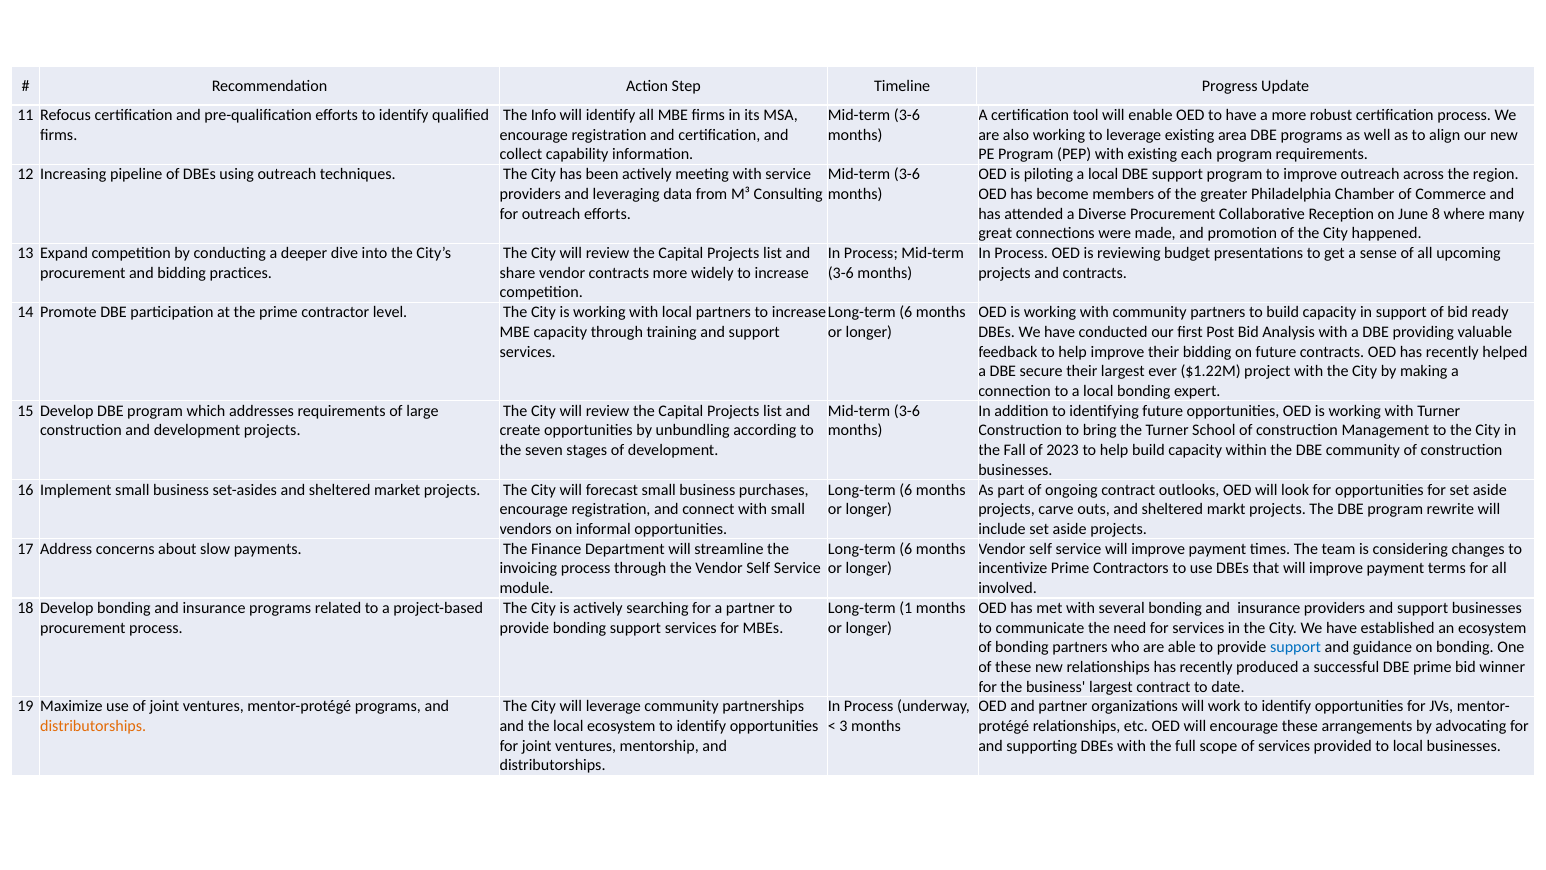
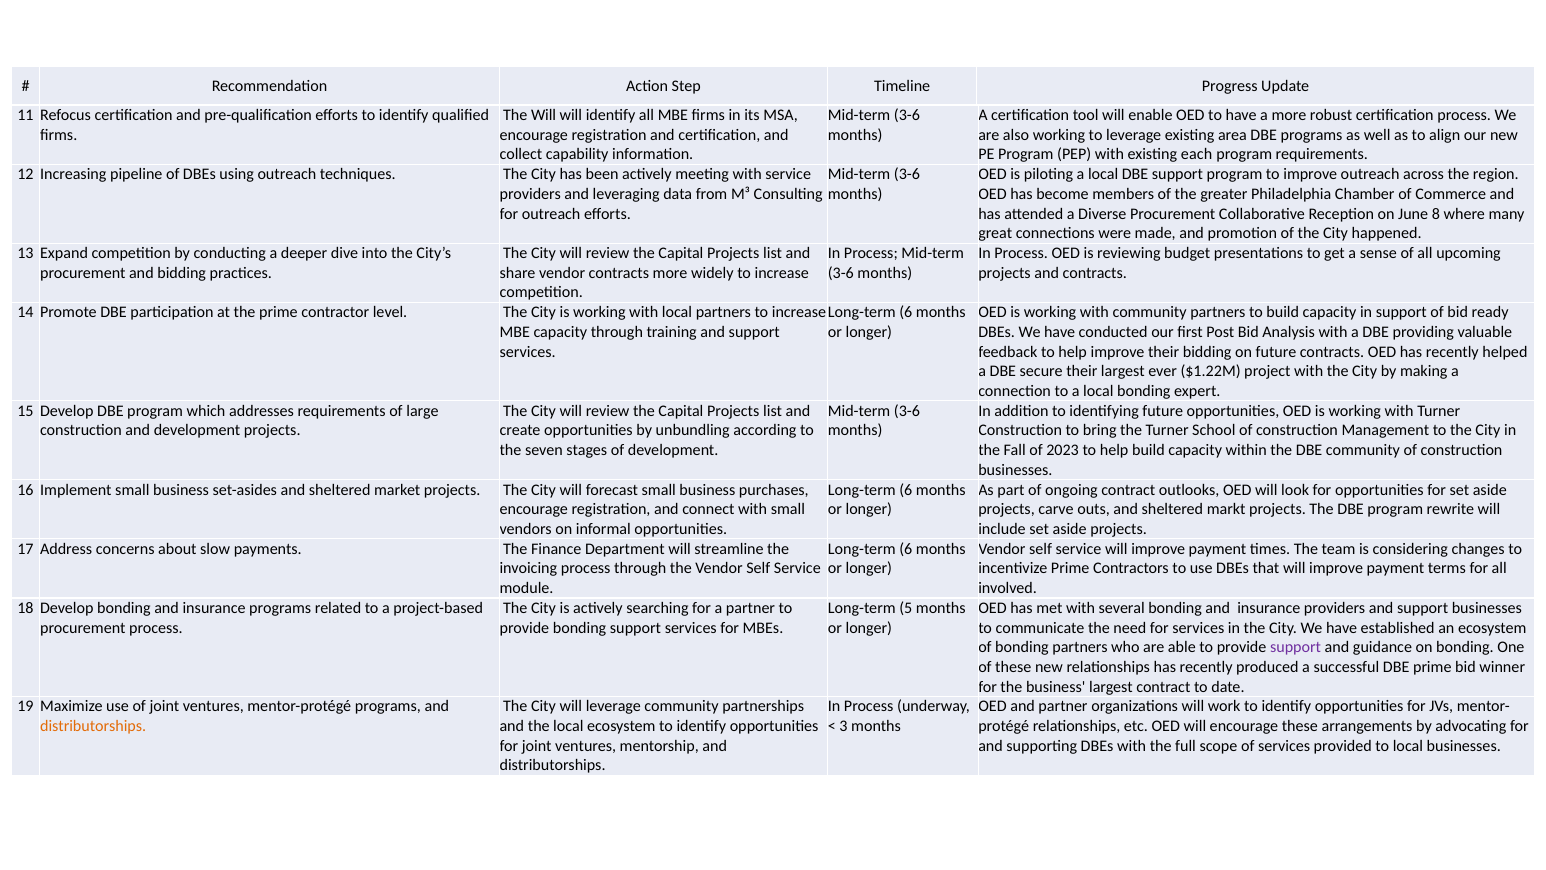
The Info: Info -> Will (544, 115)
1: 1 -> 5 (906, 608)
support colour: blue -> purple (1296, 647)
